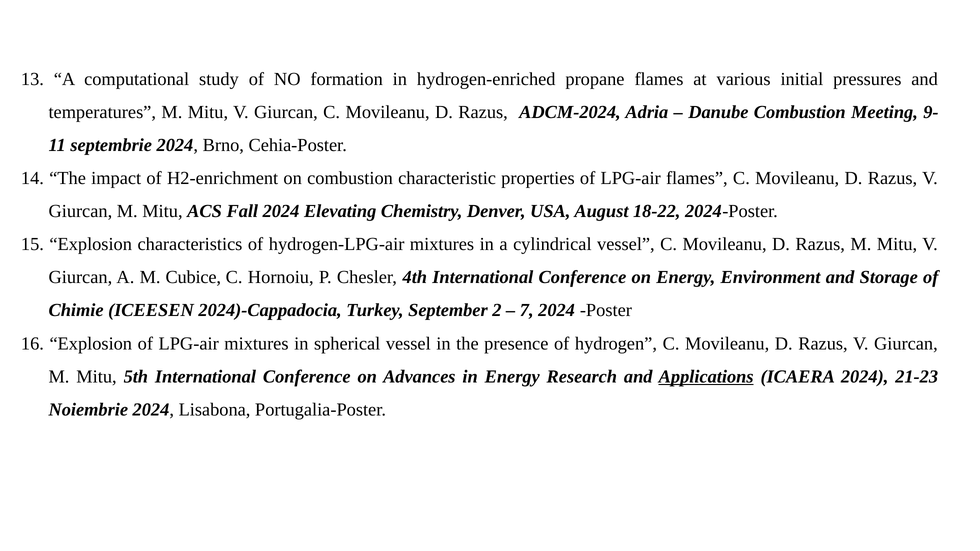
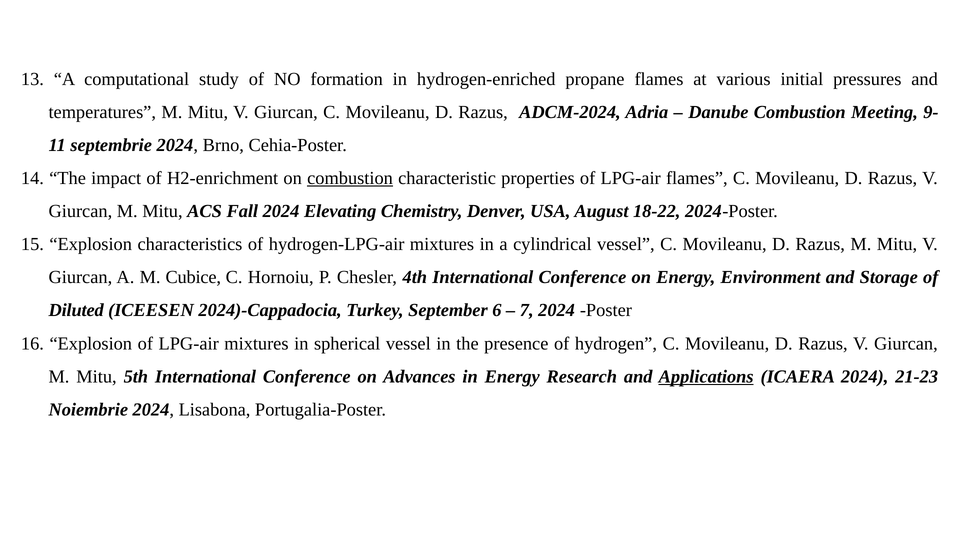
combustion underline: none -> present (350, 178)
Chimie: Chimie -> Diluted (76, 311)
2: 2 -> 6 (497, 311)
